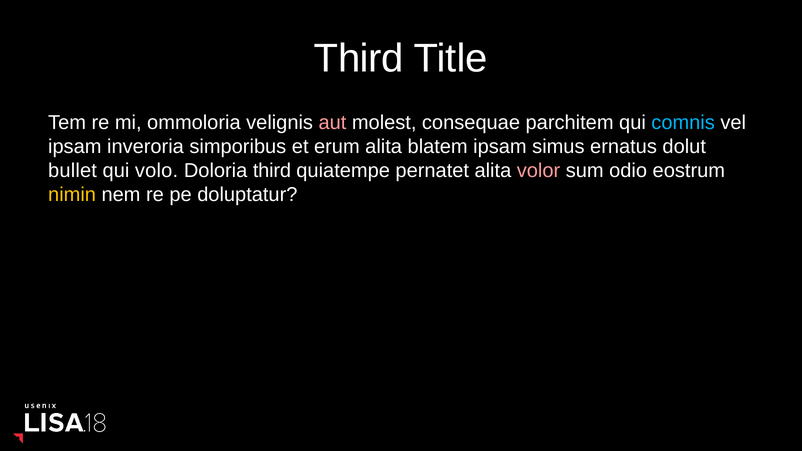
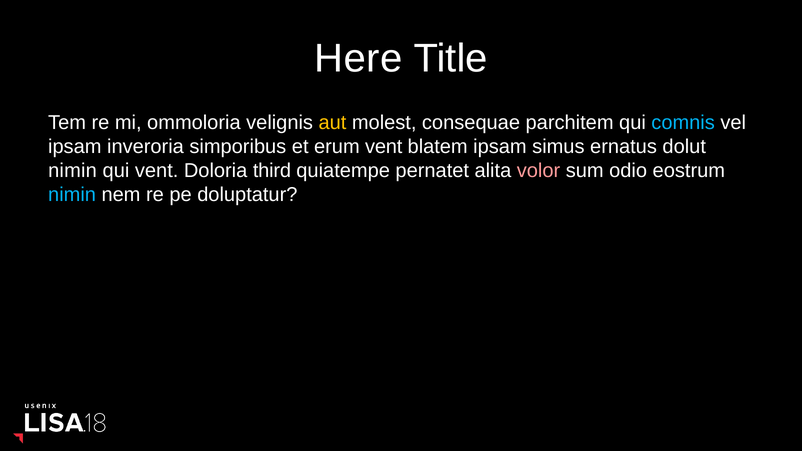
Third: Third -> Here (358, 58)
aut colour: pink -> yellow (332, 123)
erum alita: alita -> vent (384, 147)
bullet: bullet -> nimin (73, 171)
qui volo: volo -> vent (157, 171)
nimin colour: yellow -> light blue (72, 195)
